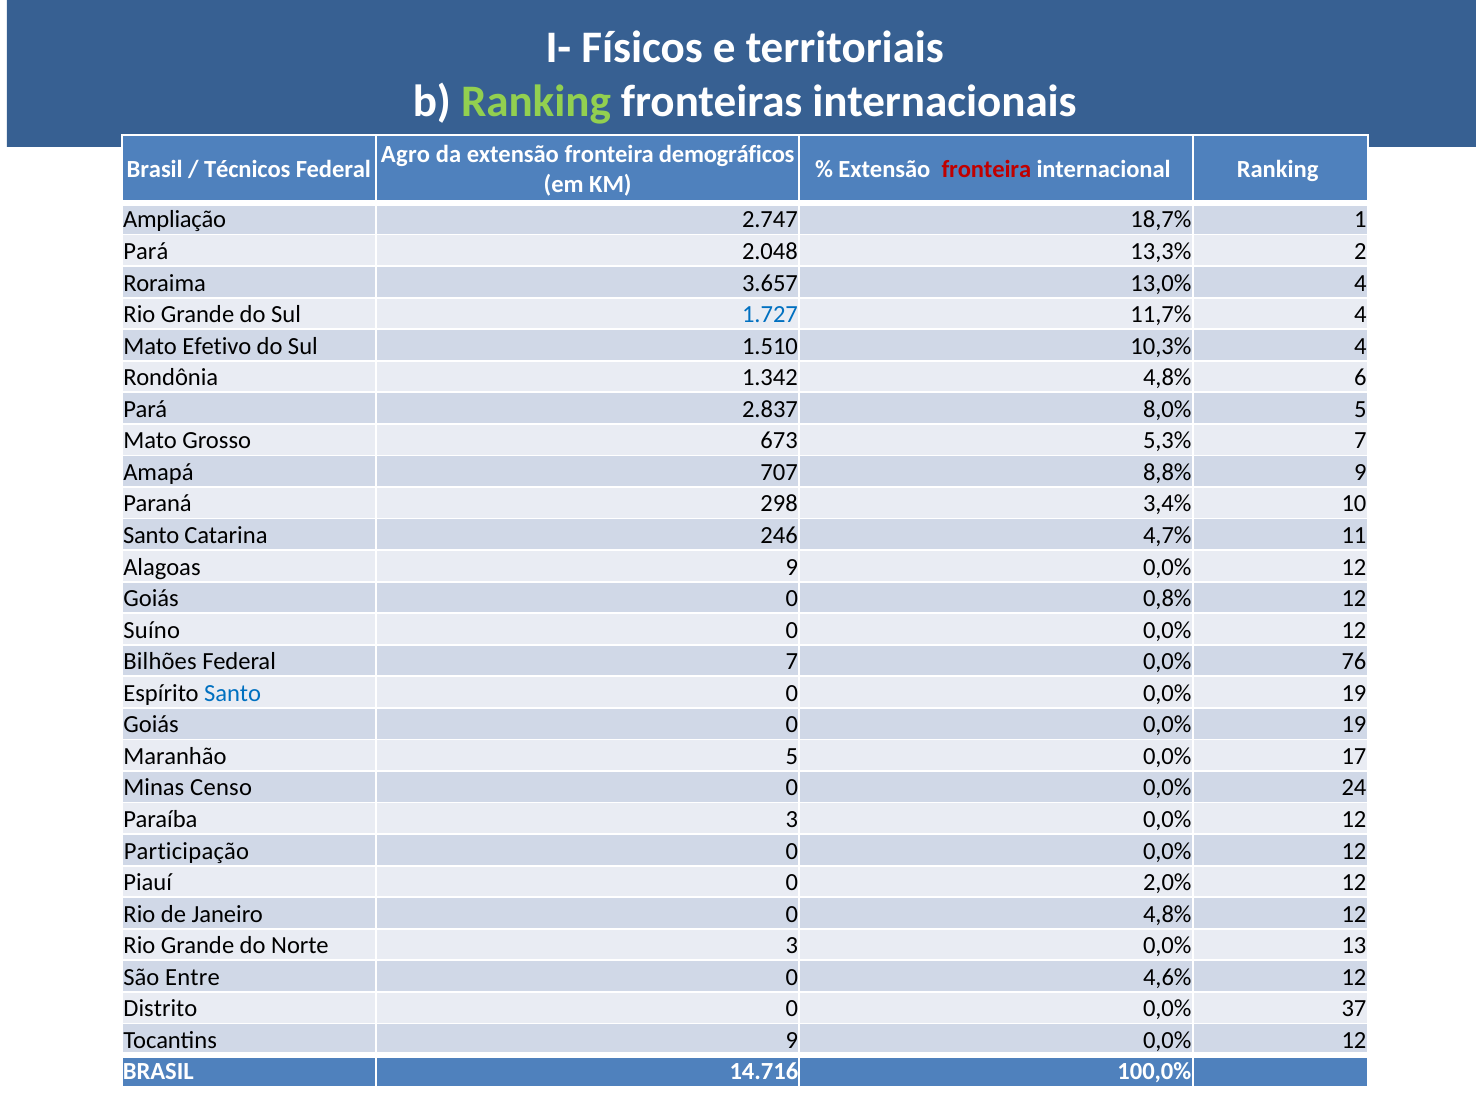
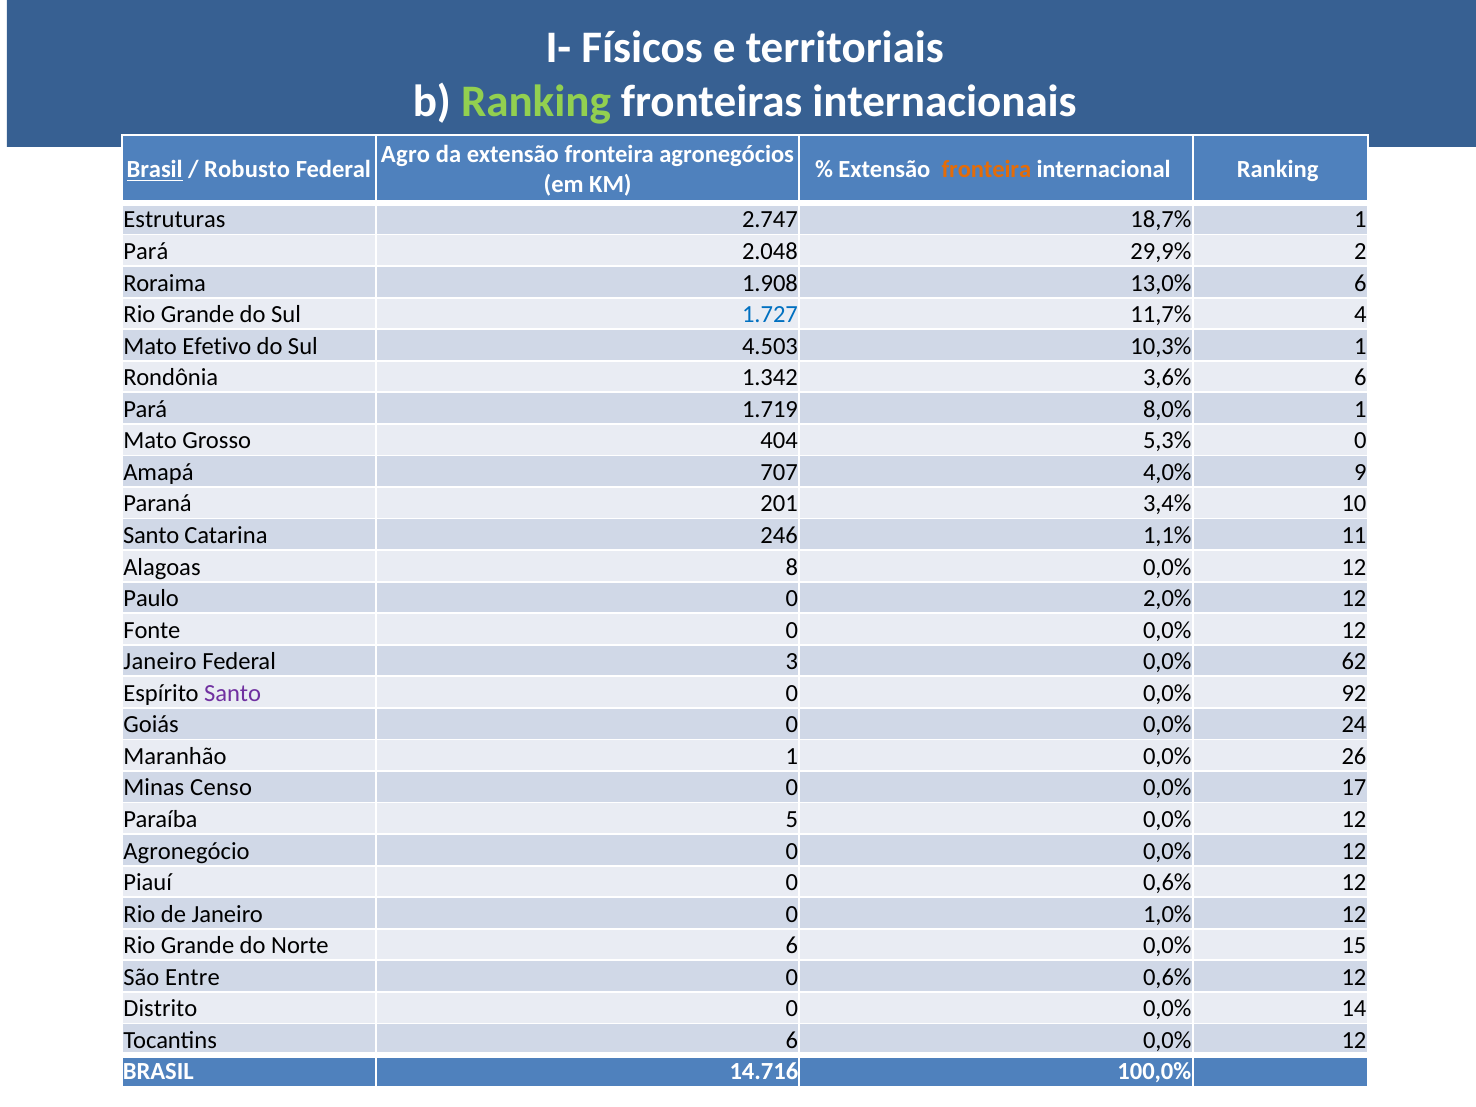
demográficos: demográficos -> agronegócios (727, 155)
Brasil underline: none -> present (155, 170)
Técnicos: Técnicos -> Robusto (247, 170)
fronteira colour: red -> orange (986, 170)
Ampliação: Ampliação -> Estruturas (174, 220)
13,3%: 13,3% -> 29,9% (1161, 251)
3.657: 3.657 -> 1.908 (770, 283)
13,0% 4: 4 -> 6 (1360, 283)
1.510: 1.510 -> 4.503 (770, 346)
10,3% 4: 4 -> 1 (1360, 346)
1.342 4,8%: 4,8% -> 3,6% (1167, 378)
2.837: 2.837 -> 1.719 (770, 409)
8,0% 5: 5 -> 1 (1360, 409)
673: 673 -> 404 (779, 441)
5,3% 7: 7 -> 0 (1360, 441)
8,8%: 8,8% -> 4,0% (1167, 472)
298: 298 -> 201 (779, 504)
4,7%: 4,7% -> 1,1% (1167, 535)
Alagoas 9: 9 -> 8 (792, 567)
Goiás: Goiás -> Paulo (151, 599)
0,8%: 0,8% -> 2,0% (1167, 599)
Suíno: Suíno -> Fonte (152, 630)
Bilhões: Bilhões -> Janeiro (160, 662)
Federal 7: 7 -> 3 (792, 662)
76: 76 -> 62 (1354, 662)
Santo colour: blue -> purple (233, 693)
19: 19 -> 92 (1354, 693)
Goiás 0 0,0% 19: 19 -> 24 (1354, 725)
Maranhão 5: 5 -> 1 (792, 756)
17: 17 -> 26 (1354, 756)
24: 24 -> 17 (1354, 788)
Paraíba 3: 3 -> 5 (792, 819)
Participação: Participação -> Agronegócio (187, 851)
Piauí 0 2,0%: 2,0% -> 0,6% (1167, 882)
0 4,8%: 4,8% -> 1,0% (1167, 914)
Norte 3: 3 -> 6 (792, 946)
13: 13 -> 15 (1354, 946)
4,6%: 4,6% -> 0,6% (1167, 977)
37: 37 -> 14 (1354, 1009)
Tocantins 9: 9 -> 6 (792, 1040)
